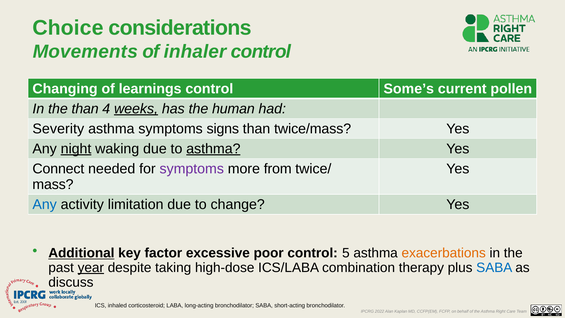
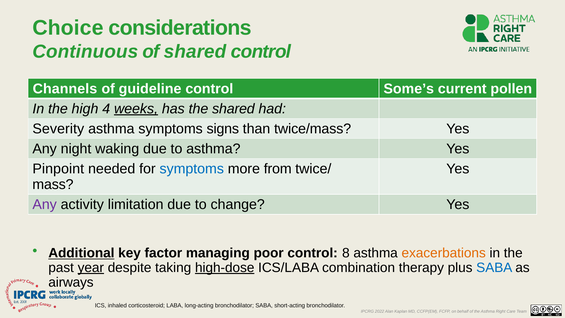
Movements: Movements -> Continuous (85, 52)
of inhaler: inhaler -> shared (195, 52)
Changing: Changing -> Channels (65, 89)
learnings: learnings -> guideline (150, 89)
the than: than -> high (85, 109)
the human: human -> shared (233, 109)
night underline: present -> none (76, 149)
asthma underline: present -> none (213, 149)
Connect: Connect -> Pinpoint (58, 169)
symptoms colour: purple -> blue (192, 169)
Any colour: blue -> purple (45, 204)
excessive: excessive -> managing (218, 253)
5: 5 -> 8 (346, 253)
high-dose underline: none -> present (225, 268)
discuss: discuss -> airways (71, 282)
